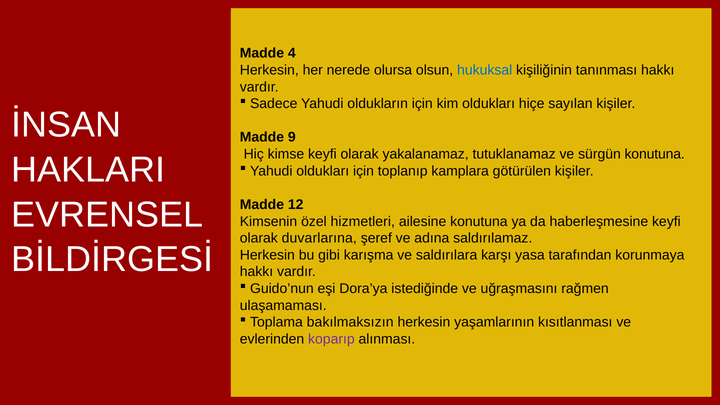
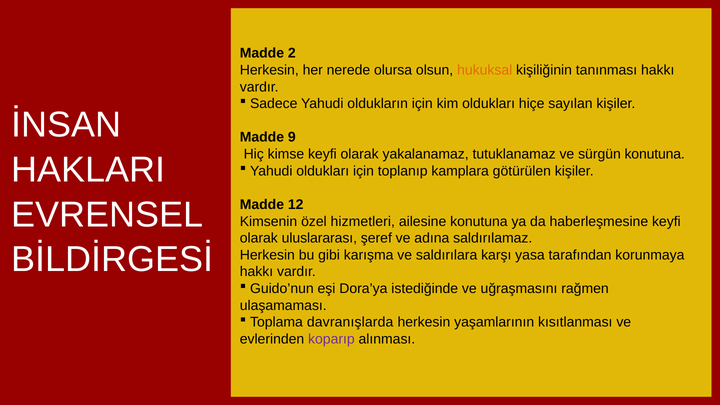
4: 4 -> 2 (292, 53)
hukuksal colour: blue -> orange (485, 70)
duvarlarına: duvarlarına -> uluslararası (319, 238)
bakılmaksızın: bakılmaksızın -> davranışlarda (350, 322)
